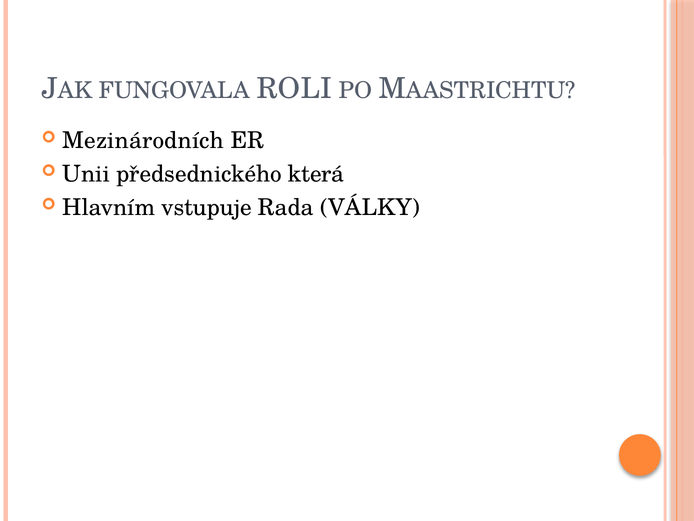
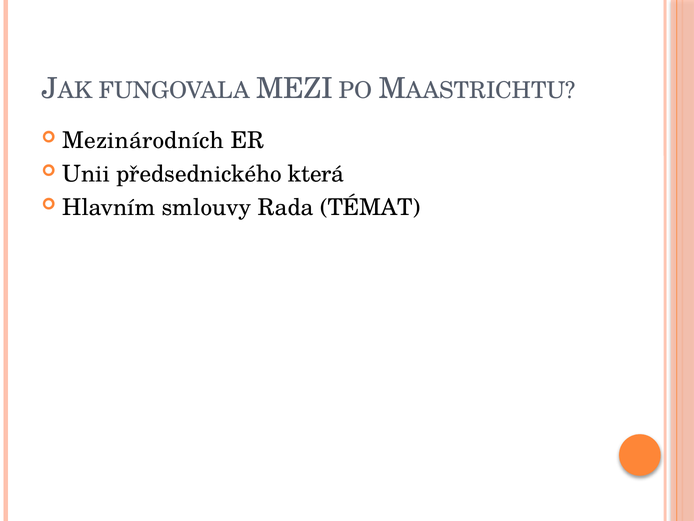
ROLI: ROLI -> MEZI (295, 89)
vstupuje: vstupuje -> smlouvy (206, 207)
VÁLKY: VÁLKY -> TÉMAT (370, 207)
